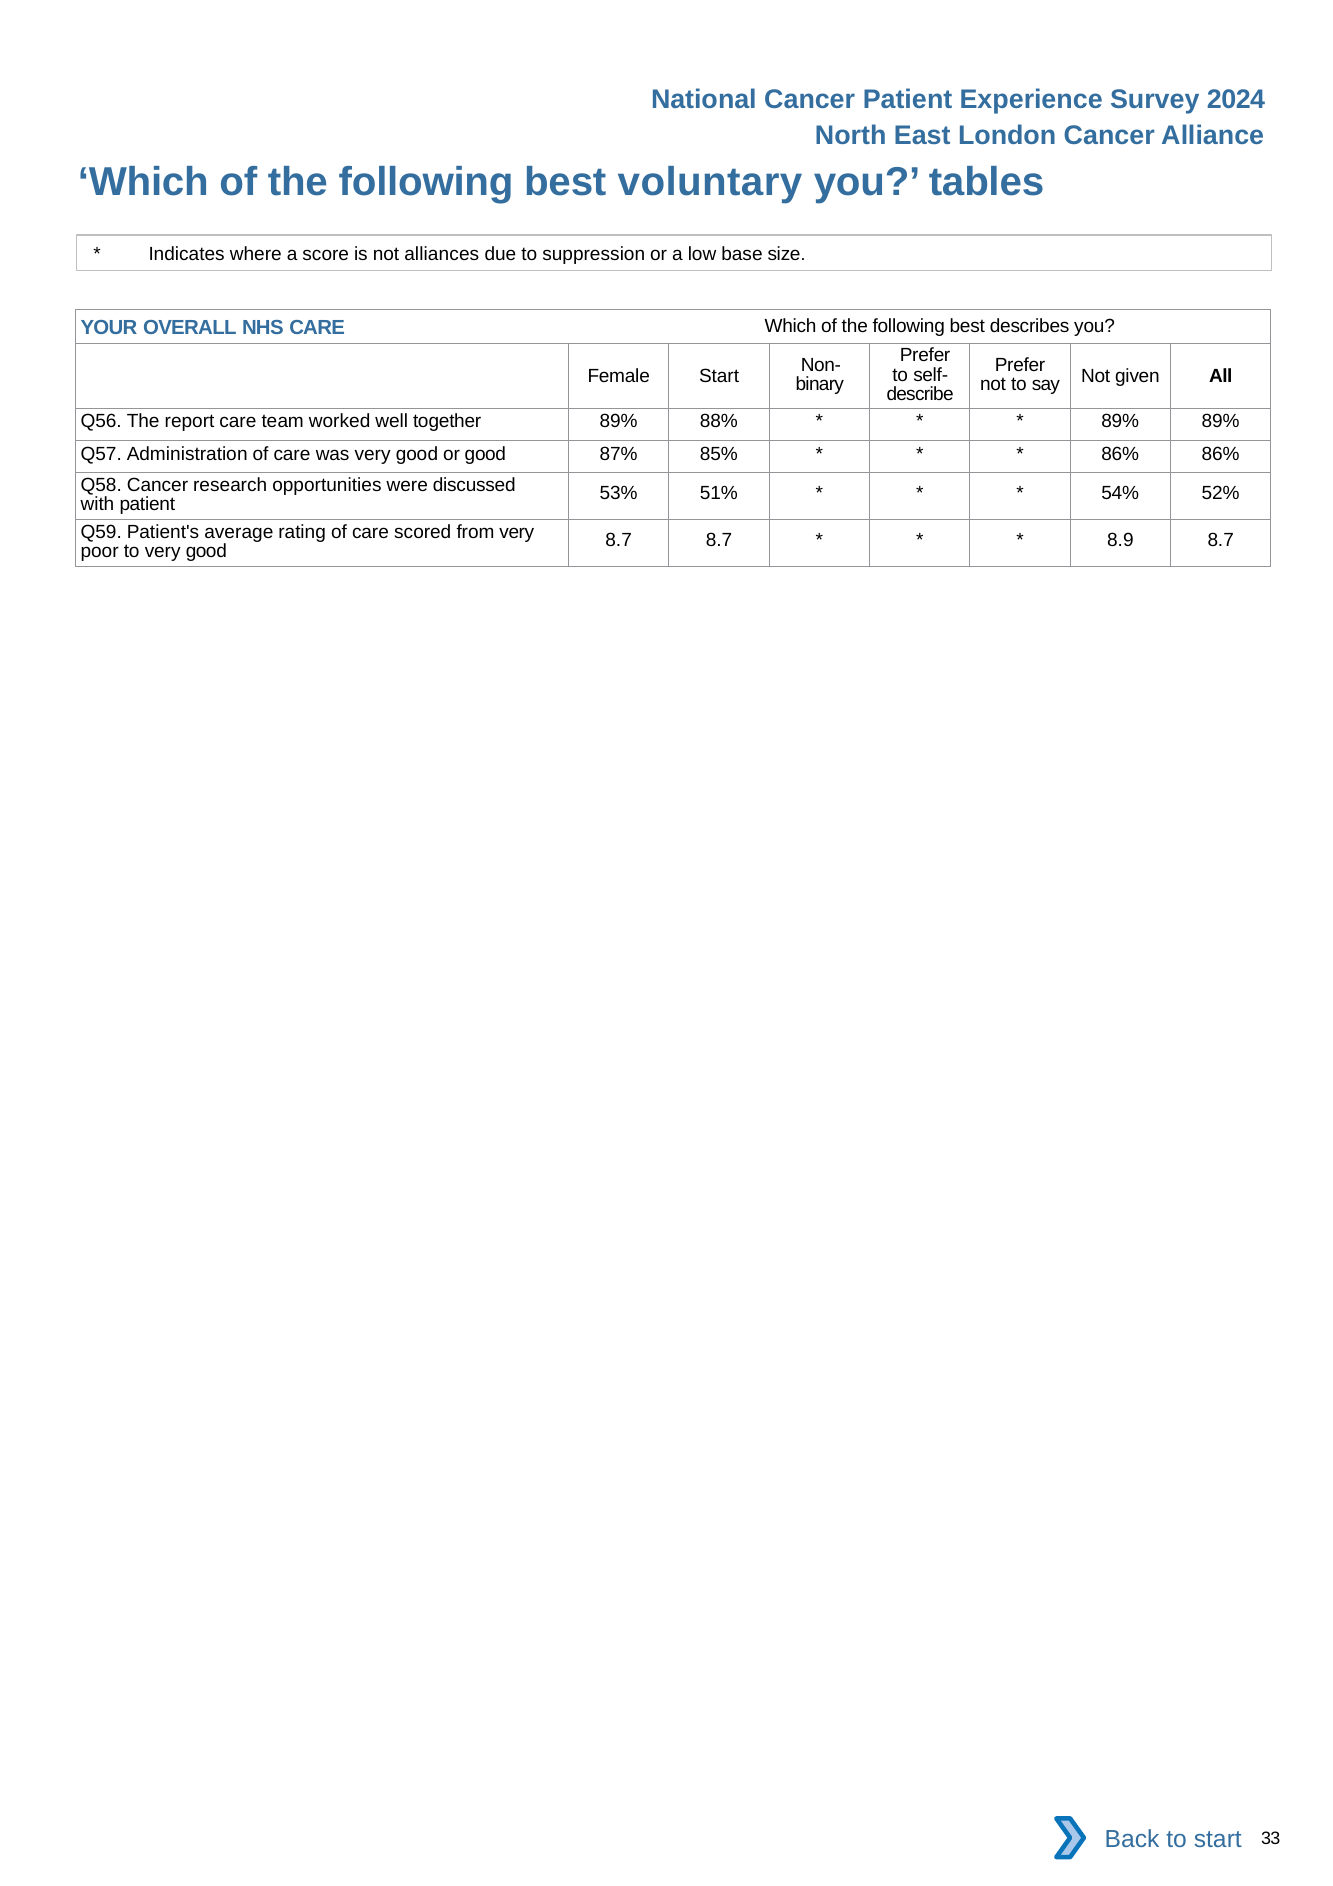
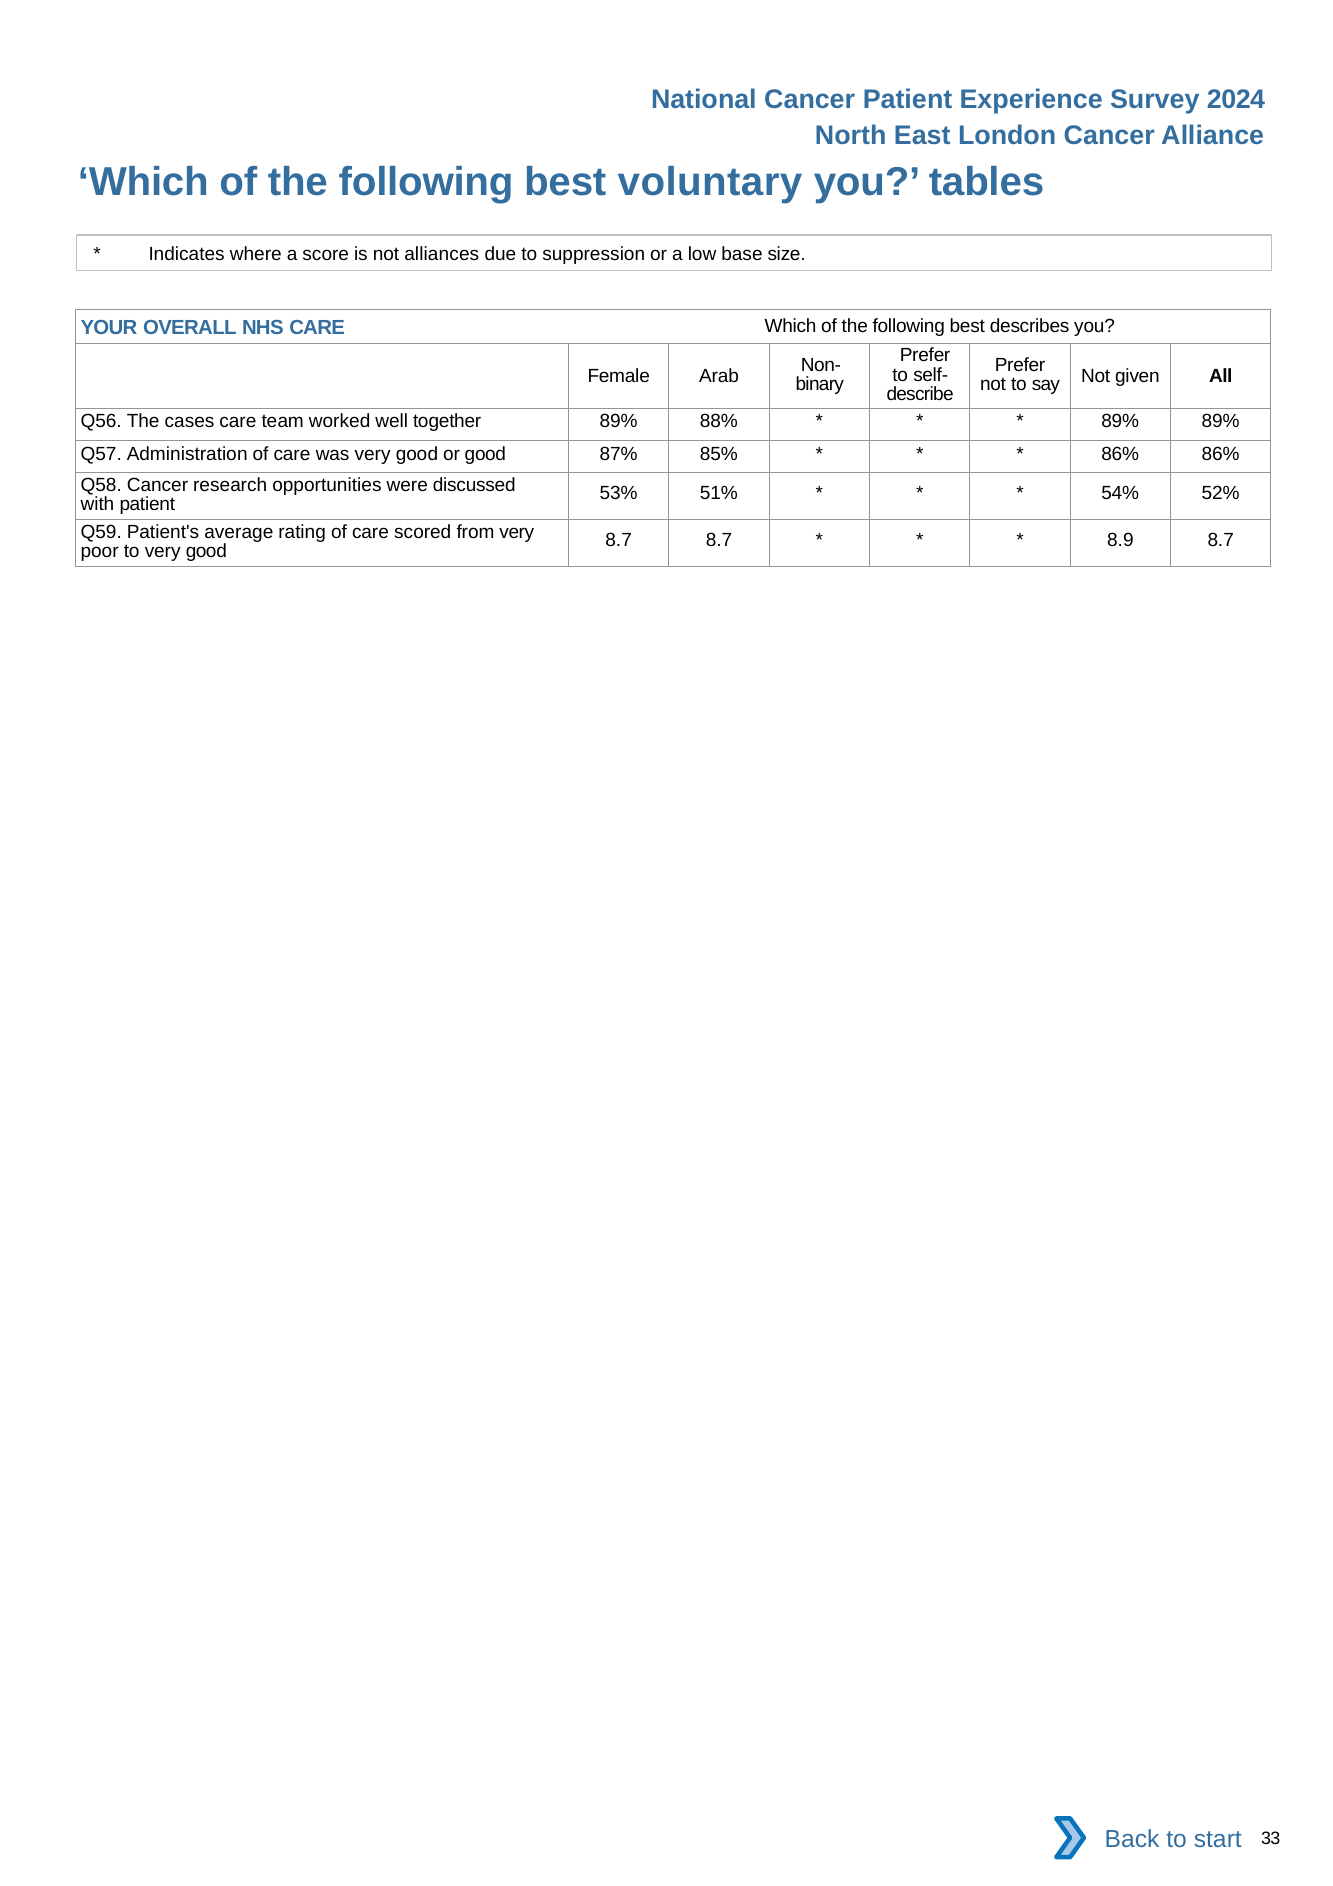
Female Start: Start -> Arab (719, 376)
report: report -> cases (190, 421)
